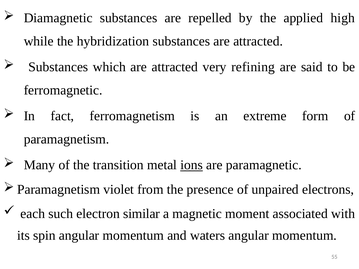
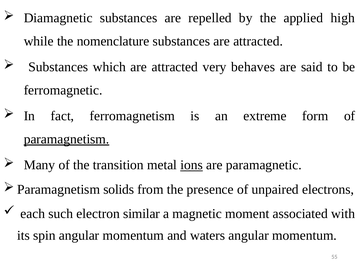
hybridization: hybridization -> nomenclature (113, 41)
refining: refining -> behaves (253, 67)
paramagnetism underline: none -> present (67, 139)
violet: violet -> solids (119, 189)
